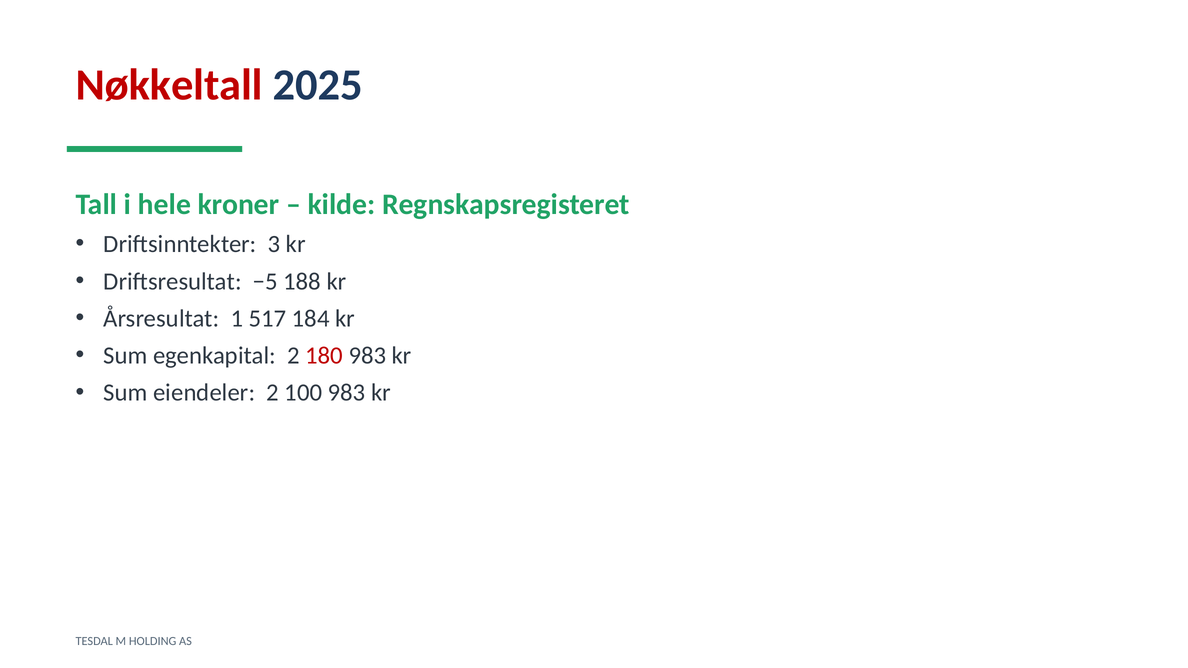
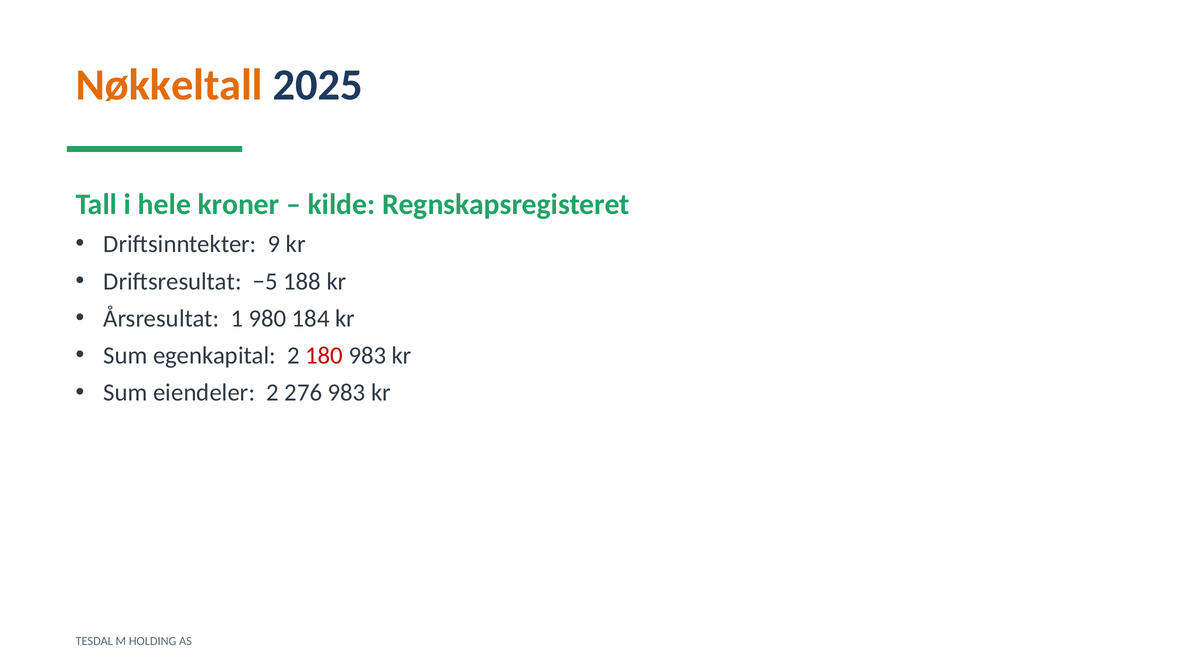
Nøkkeltall colour: red -> orange (169, 85)
3: 3 -> 9 (274, 244)
517: 517 -> 980 (267, 319)
100: 100 -> 276 (303, 393)
